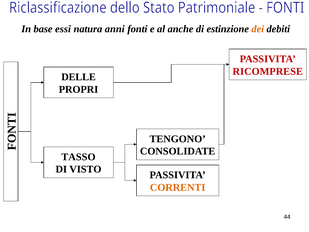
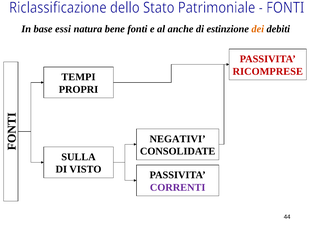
anni: anni -> bene (115, 29)
DELLE: DELLE -> TEMPI (78, 77)
TENGONO: TENGONO -> NEGATIVI (178, 139)
TASSO: TASSO -> SULLA (79, 157)
CORRENTI colour: orange -> purple (178, 187)
